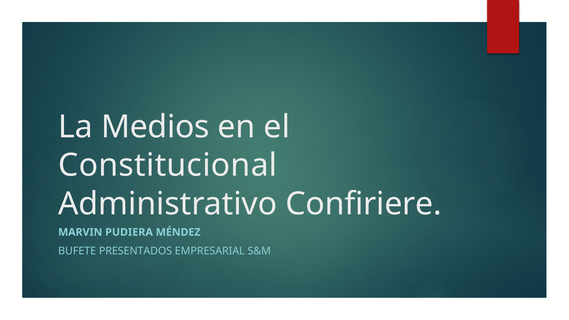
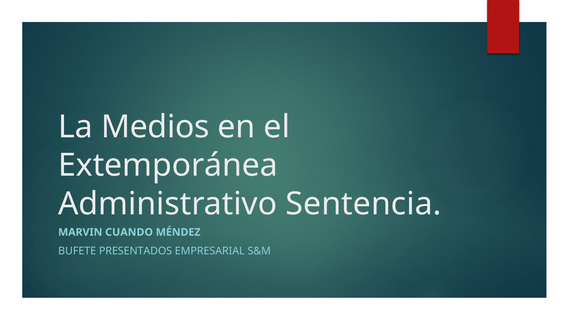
Constitucional: Constitucional -> Extemporánea (168, 165)
Confiriere: Confiriere -> Sentencia (364, 204)
PUDIERA: PUDIERA -> CUANDO (129, 232)
